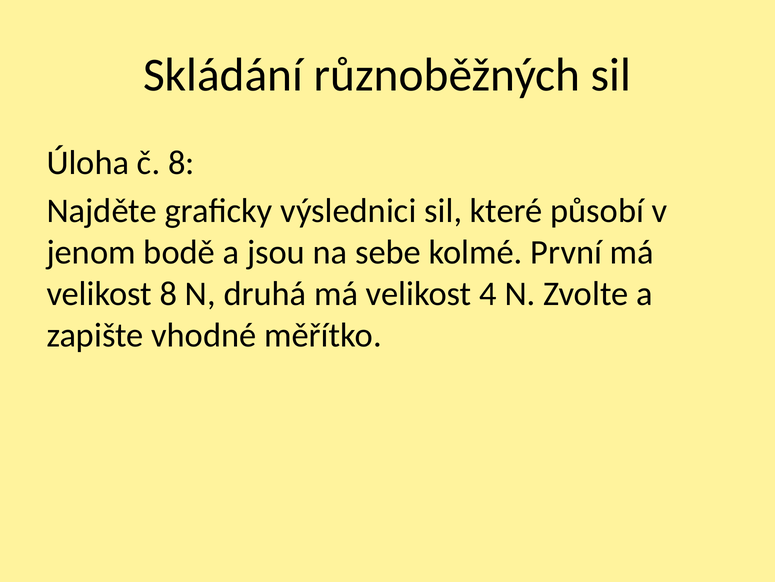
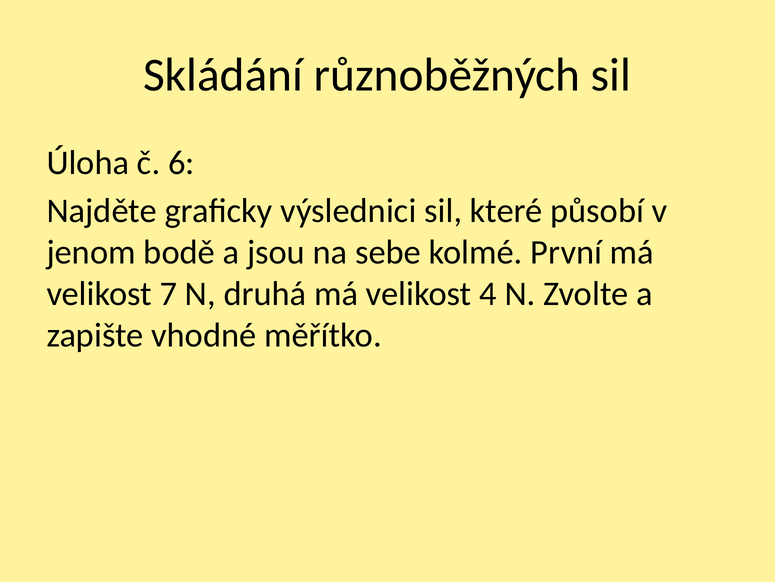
č 8: 8 -> 6 (181, 163)
velikost 8: 8 -> 7 (168, 294)
